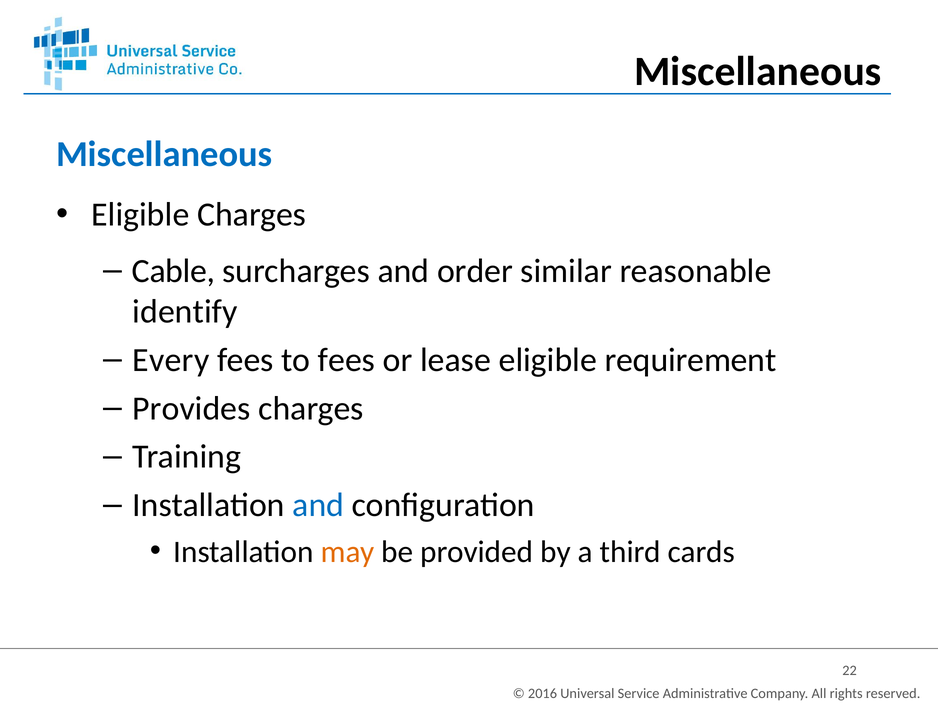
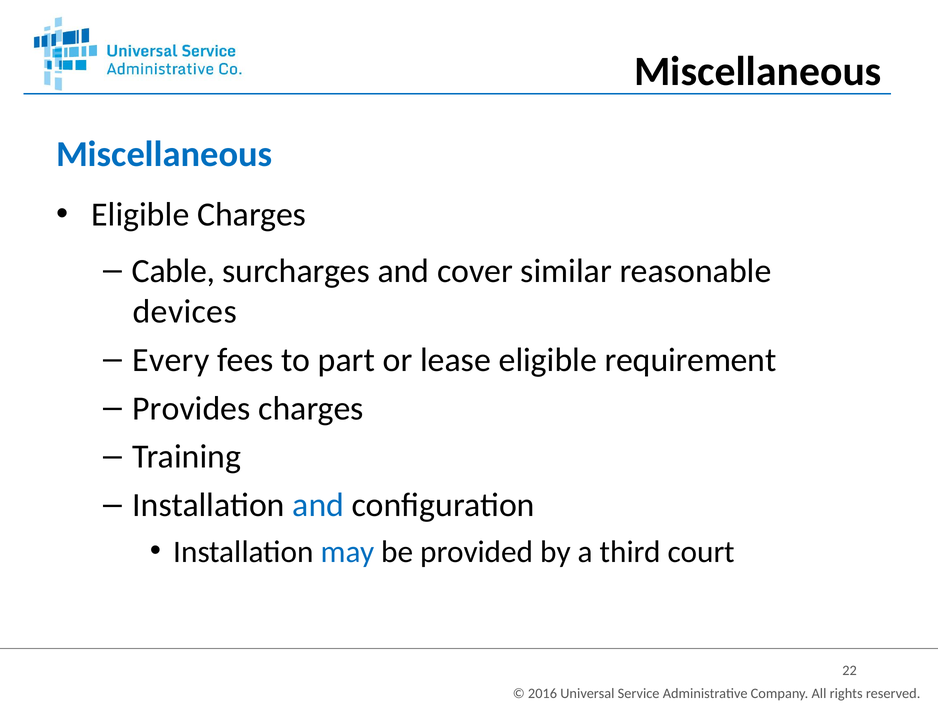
order: order -> cover (475, 271)
identify: identify -> devices (185, 312)
to fees: fees -> part (346, 360)
may colour: orange -> blue (348, 552)
cards: cards -> court (701, 552)
